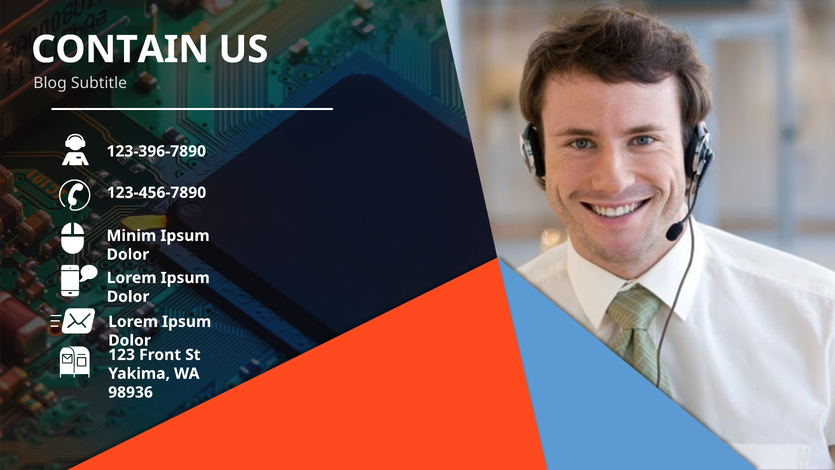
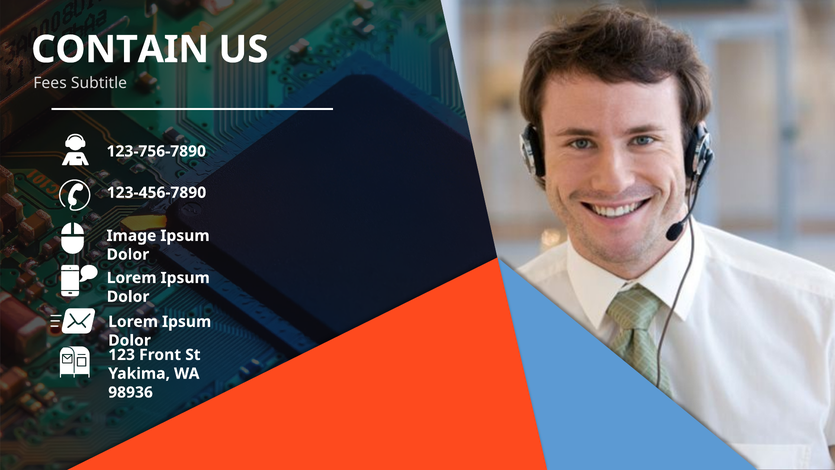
Blog: Blog -> Fees (50, 83)
123-396-7890: 123-396-7890 -> 123-756-7890 (156, 151)
Minim: Minim -> Image (131, 236)
